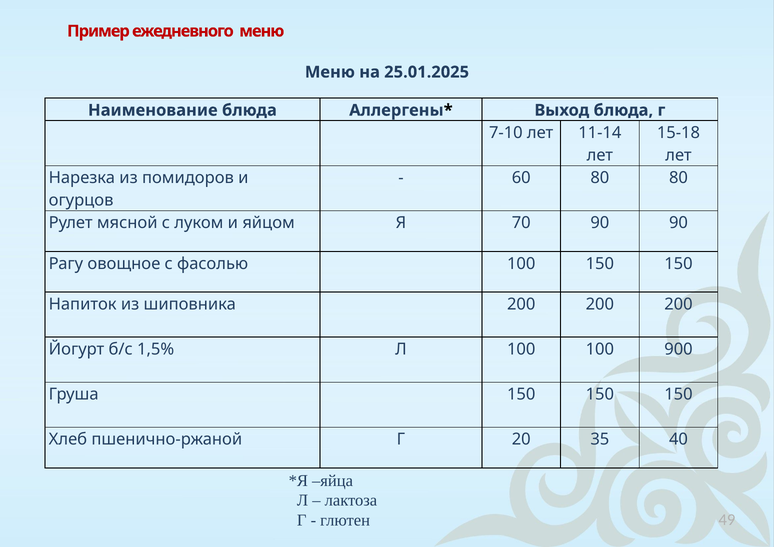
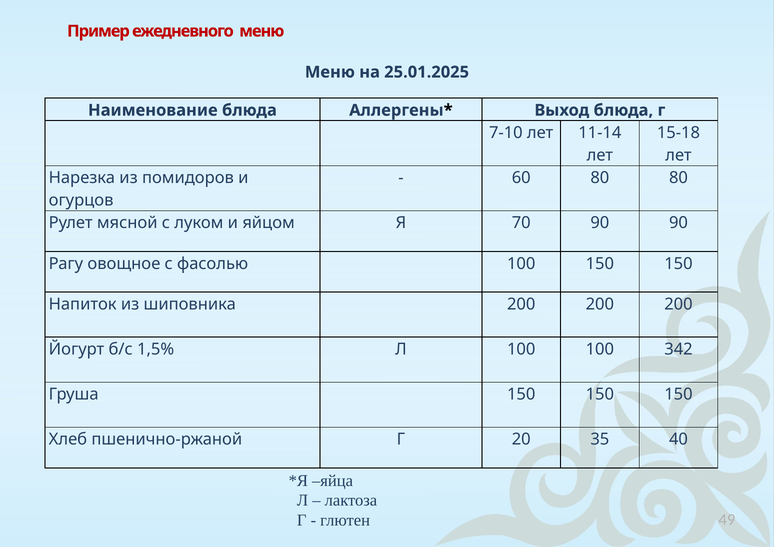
900: 900 -> 342 (678, 350)
